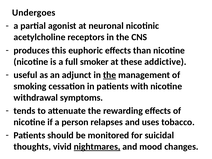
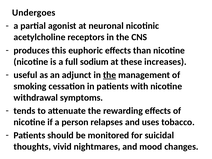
smoker: smoker -> sodium (94, 62)
addictive: addictive -> increases (165, 62)
nightmares underline: present -> none (97, 147)
